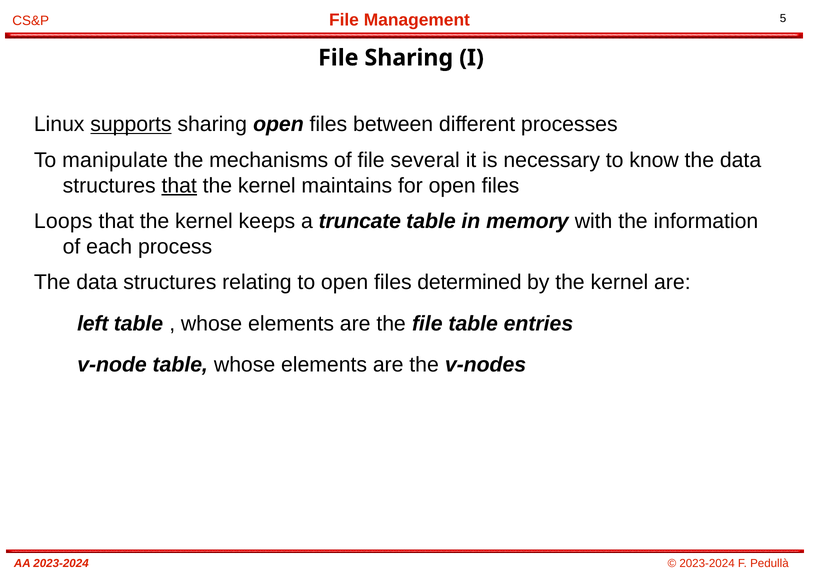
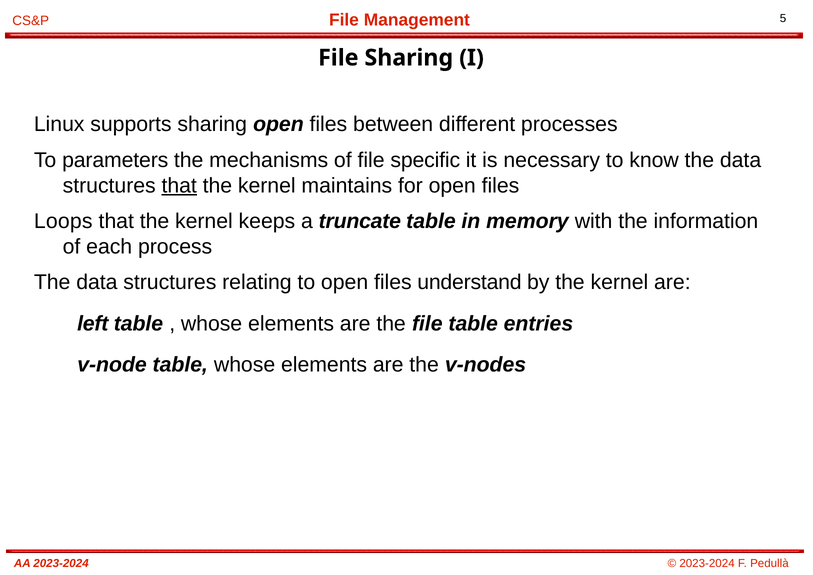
supports underline: present -> none (131, 124)
manipulate: manipulate -> parameters (115, 160)
several: several -> specific (425, 160)
determined: determined -> understand (469, 282)
